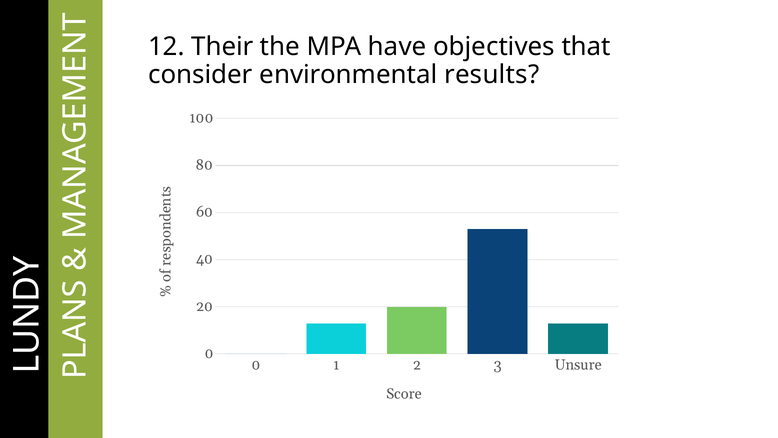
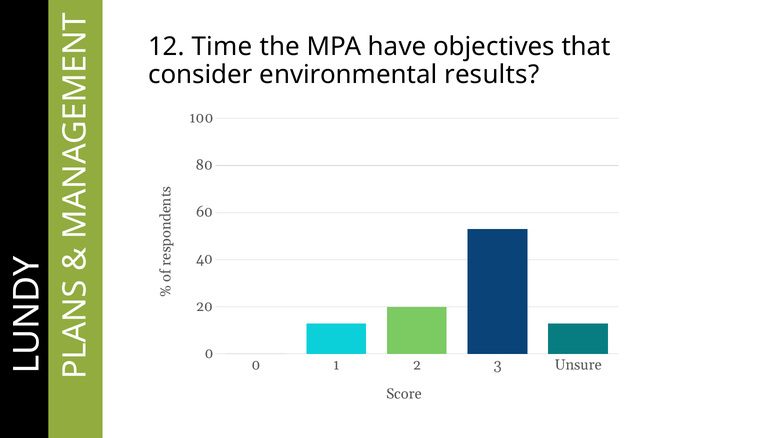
Their: Their -> Time (222, 46)
